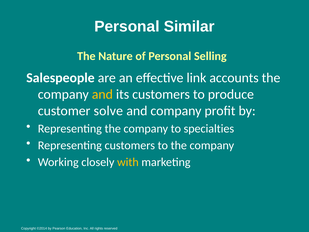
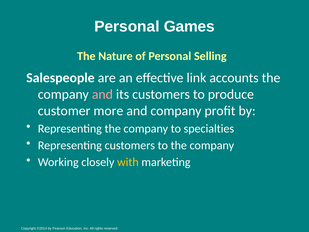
Similar: Similar -> Games (189, 27)
and colour: yellow -> pink (102, 94)
solve: solve -> more (108, 111)
